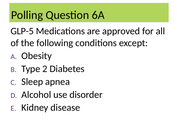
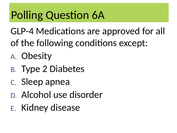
GLP-5: GLP-5 -> GLP-4 (22, 31)
